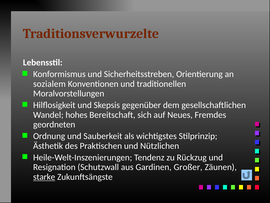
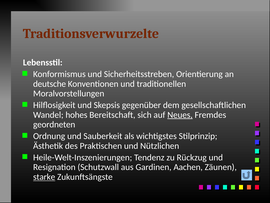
sozialem: sozialem -> deutsche (50, 84)
Neues underline: none -> present (180, 115)
Großer: Großer -> Aachen (188, 167)
